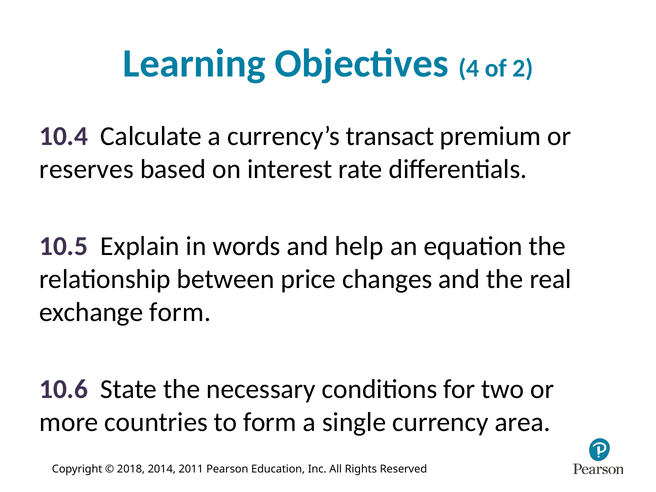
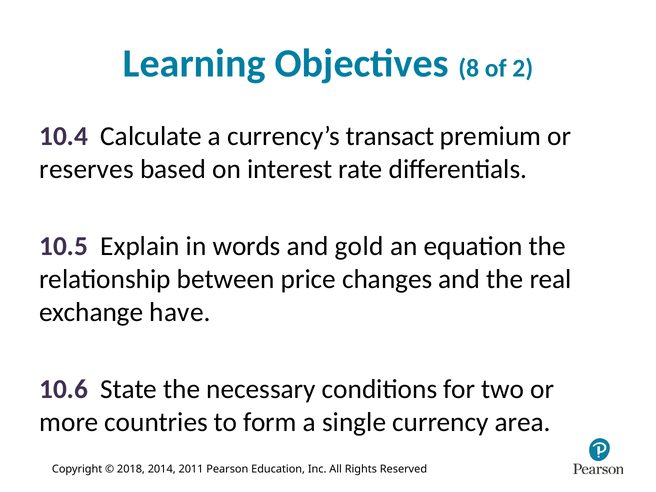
4: 4 -> 8 (469, 68)
help: help -> gold (359, 246)
exchange form: form -> have (180, 312)
